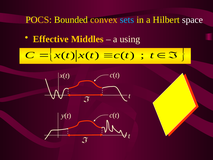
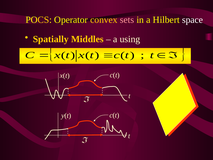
Bounded: Bounded -> Operator (71, 20)
sets colour: light blue -> pink (127, 20)
Effective: Effective -> Spatially (51, 39)
